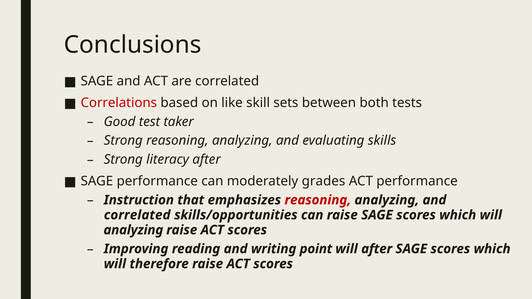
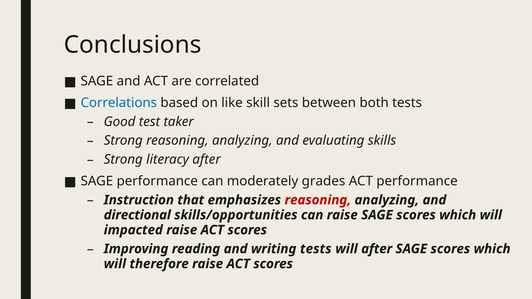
Correlations colour: red -> blue (119, 103)
correlated: correlated -> directional (137, 215)
analyzing: analyzing -> impacted (133, 230)
writing point: point -> tests (316, 249)
